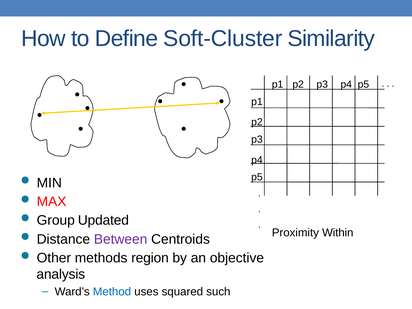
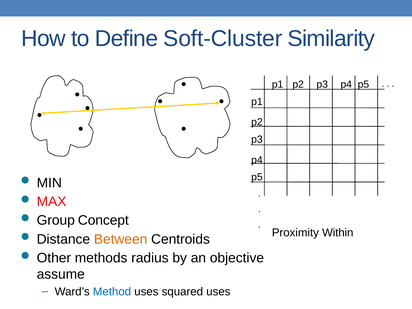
Updated: Updated -> Concept (103, 220)
Between colour: purple -> orange (121, 239)
region: region -> radius (150, 258)
analysis: analysis -> assume (61, 274)
squared such: such -> uses (218, 292)
